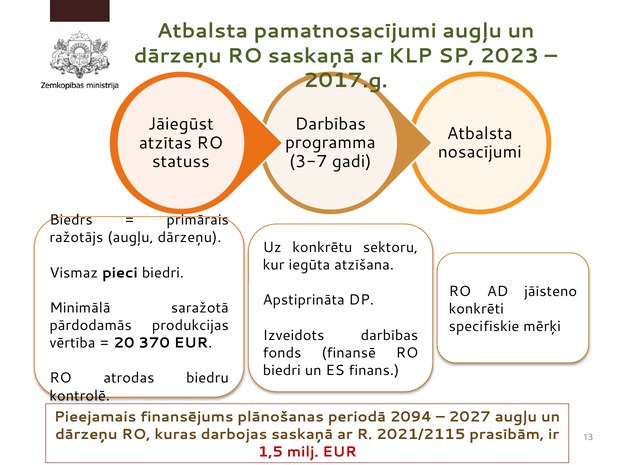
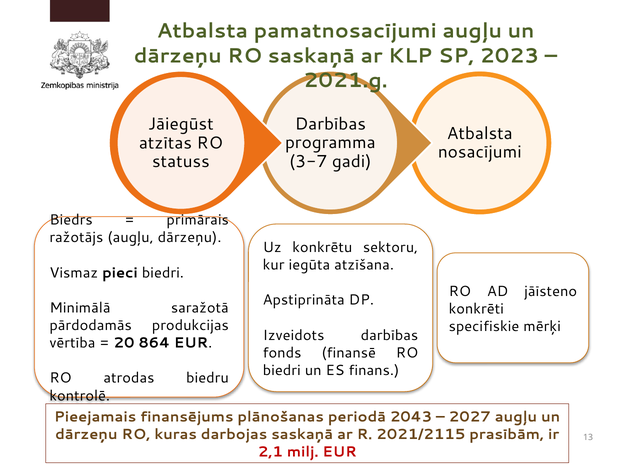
2017.g: 2017.g -> 2021.g (346, 81)
370: 370 -> 864 (154, 343)
2094: 2094 -> 2043 (411, 417)
1,5: 1,5 -> 2,1 (270, 452)
